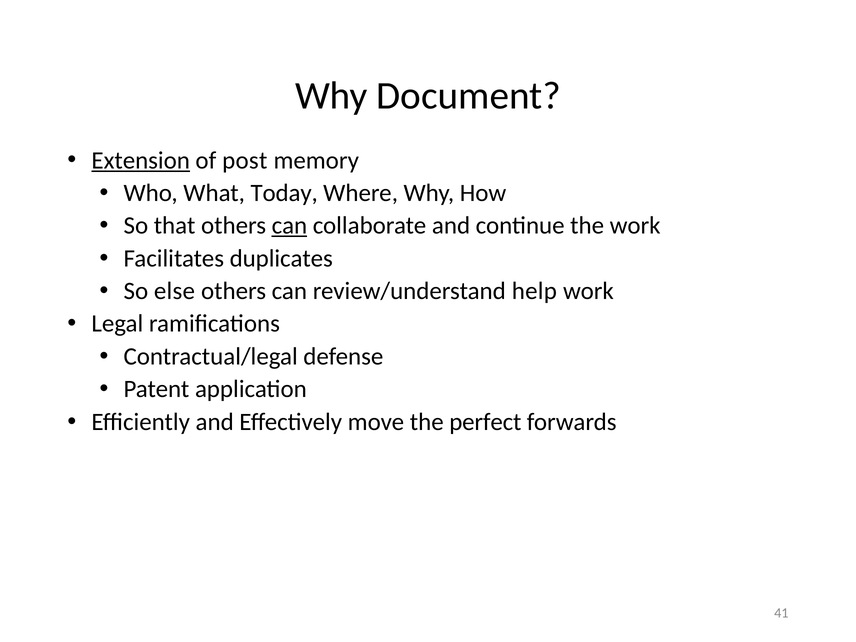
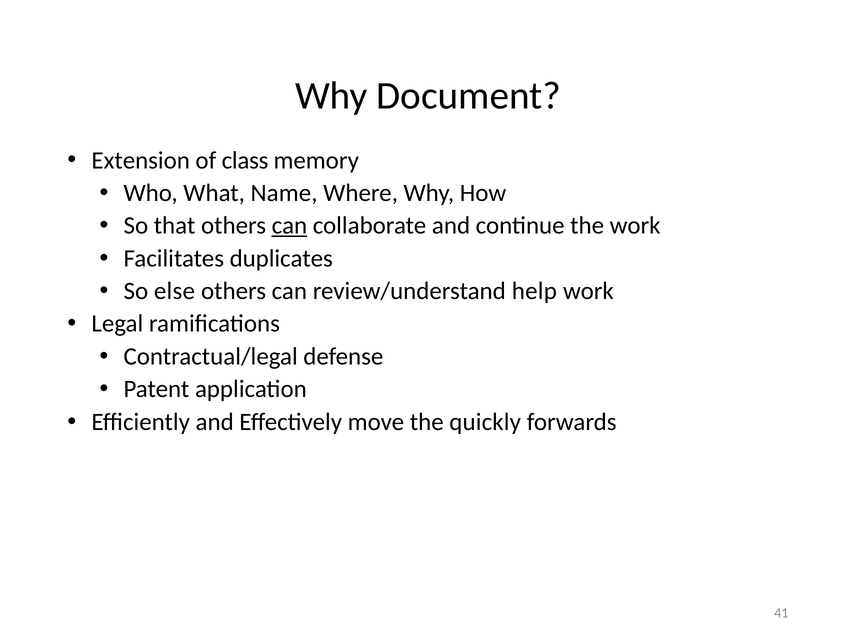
Extension underline: present -> none (141, 160)
post: post -> class (245, 160)
Today: Today -> Name (284, 193)
perfect: perfect -> quickly (485, 422)
